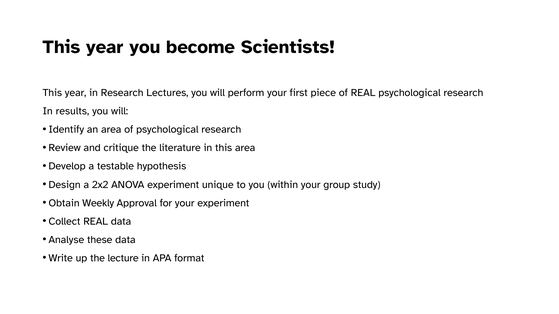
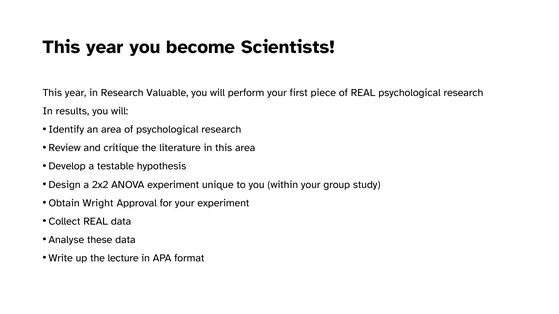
Lectures: Lectures -> Valuable (167, 93)
Weekly: Weekly -> Wright (98, 203)
